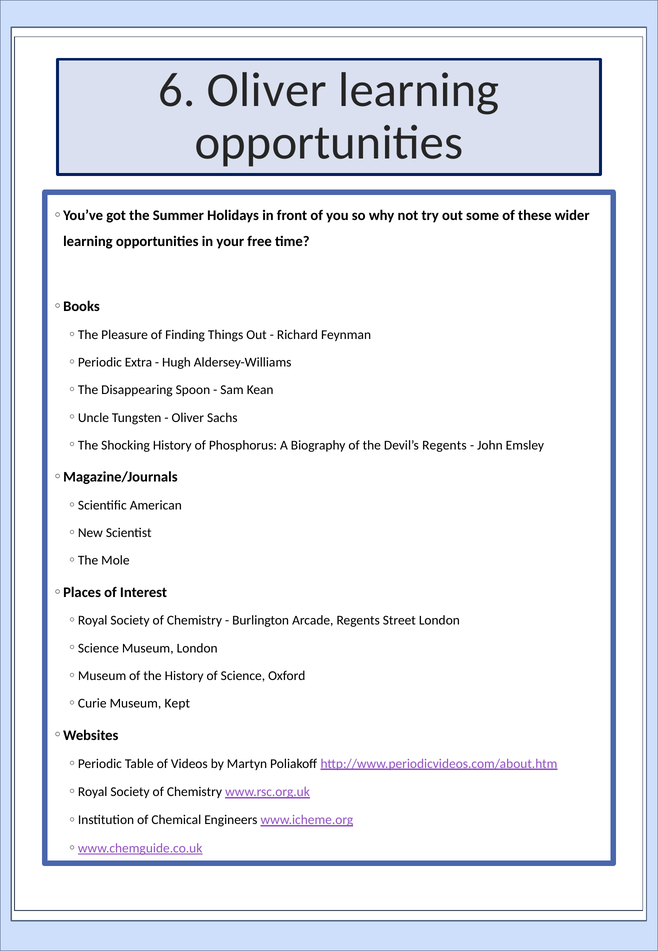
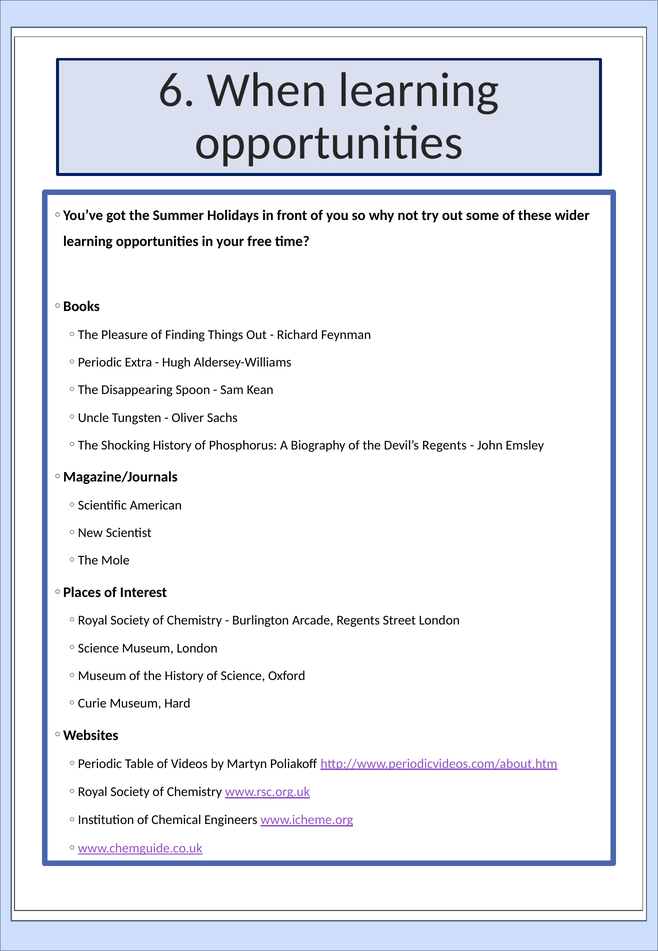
6 Oliver: Oliver -> When (267, 90)
Kept: Kept -> Hard (177, 703)
